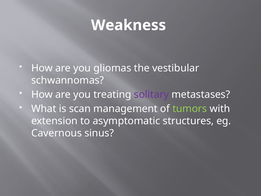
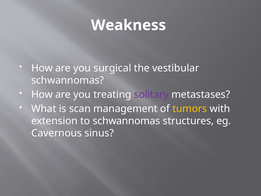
gliomas: gliomas -> surgical (112, 68)
tumors colour: light green -> yellow (190, 109)
to asymptomatic: asymptomatic -> schwannomas (126, 121)
